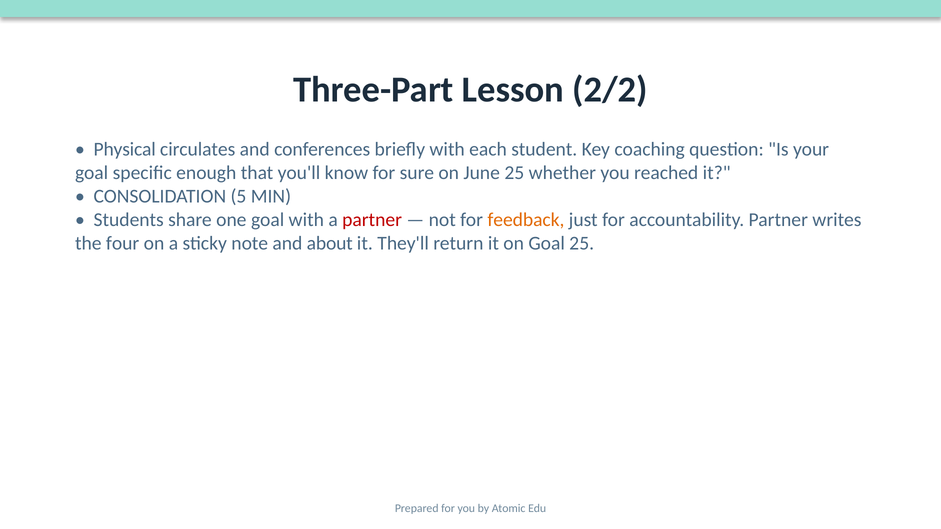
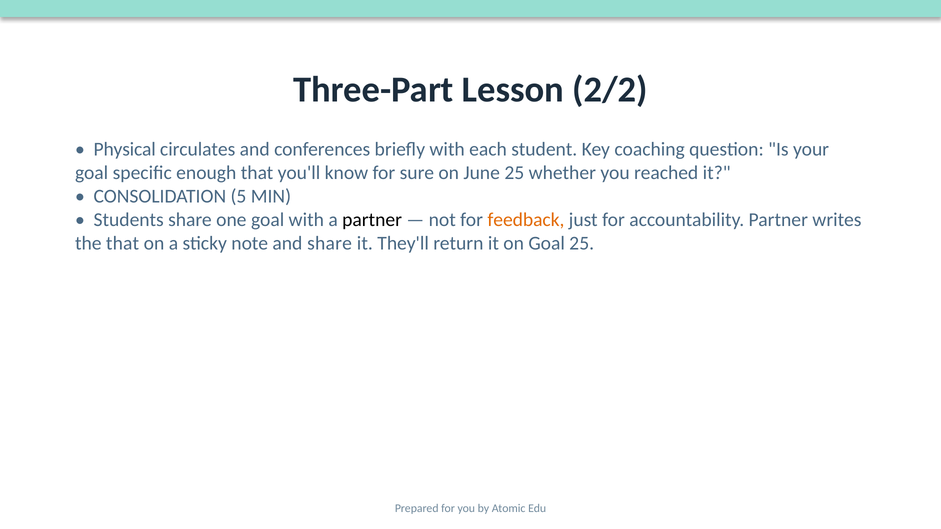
partner colour: red -> black (372, 220)
the four: four -> that (123, 244)
and about: about -> share (330, 244)
